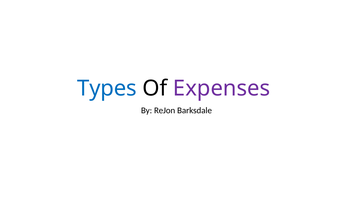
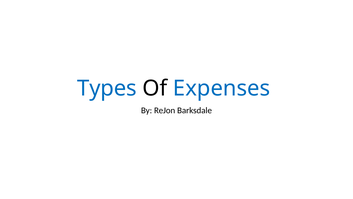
Expenses colour: purple -> blue (222, 88)
